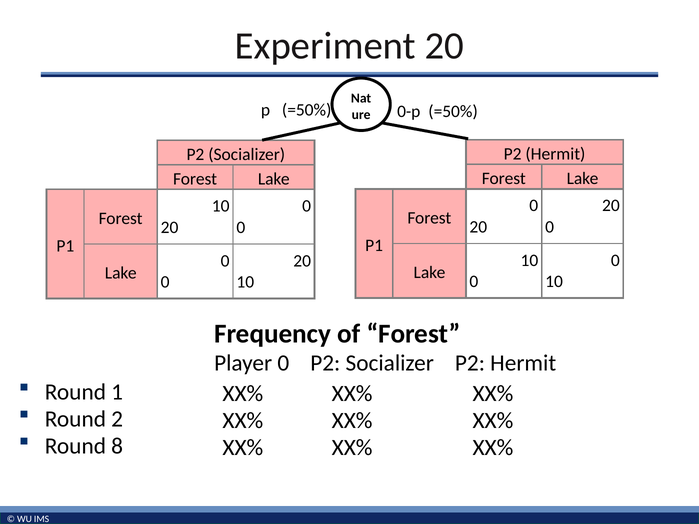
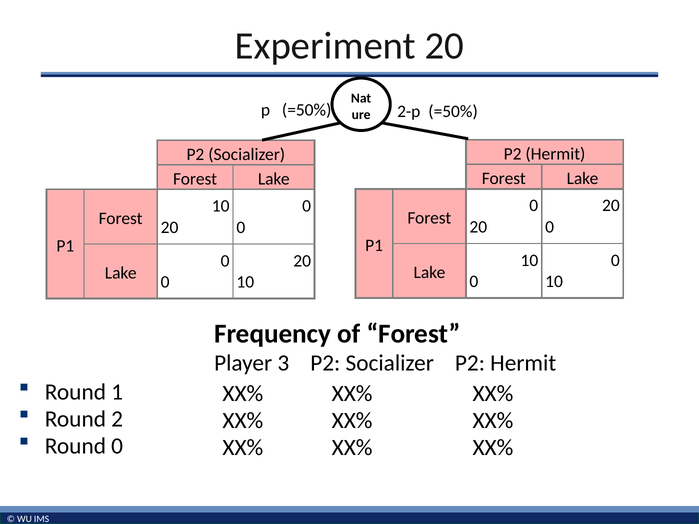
0-p: 0-p -> 2-p (409, 112)
Player 0: 0 -> 3 (283, 363)
Round 8: 8 -> 0 (117, 446)
